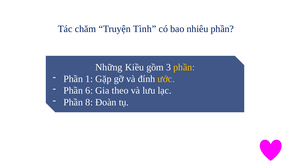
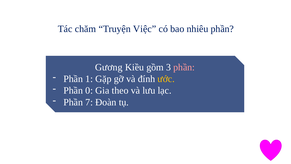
Tình: Tình -> Việc (145, 29)
Những: Những -> Gương (109, 67)
phần colour: yellow -> pink (184, 67)
6: 6 -> 0 (89, 90)
8: 8 -> 7 (89, 102)
